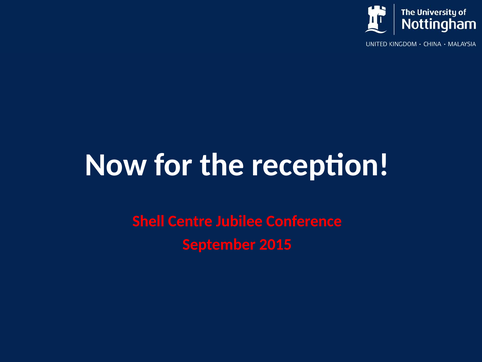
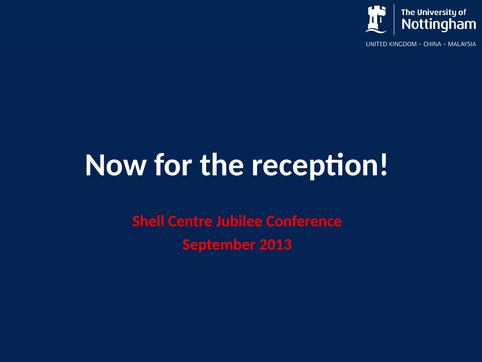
2015: 2015 -> 2013 (275, 244)
